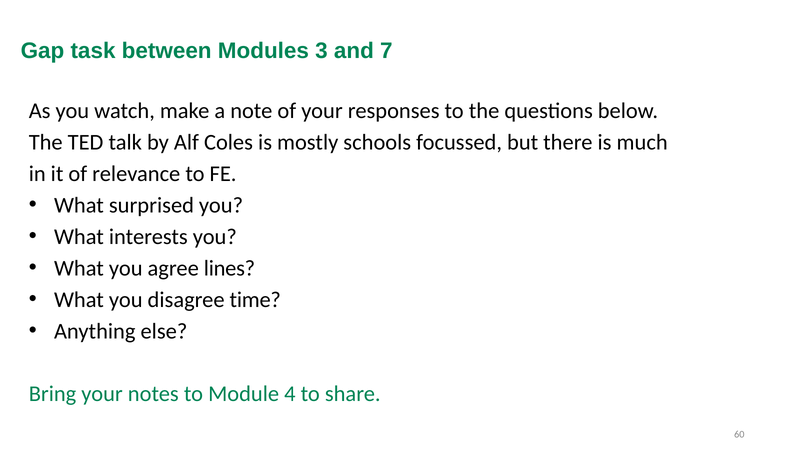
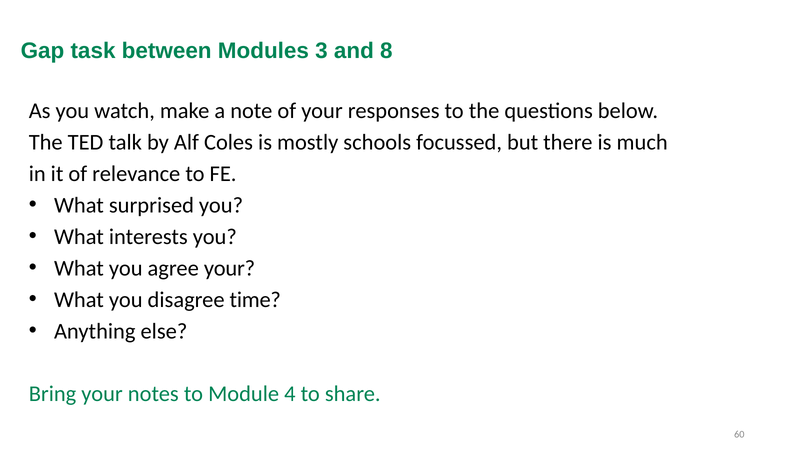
7: 7 -> 8 (386, 51)
agree lines: lines -> your (229, 268)
